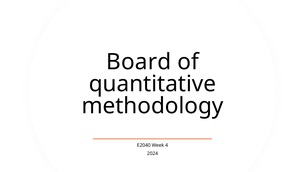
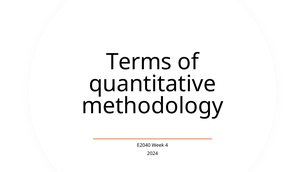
Board: Board -> Terms (139, 62)
